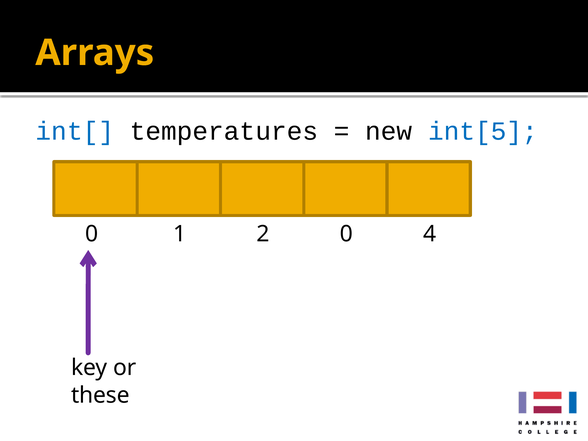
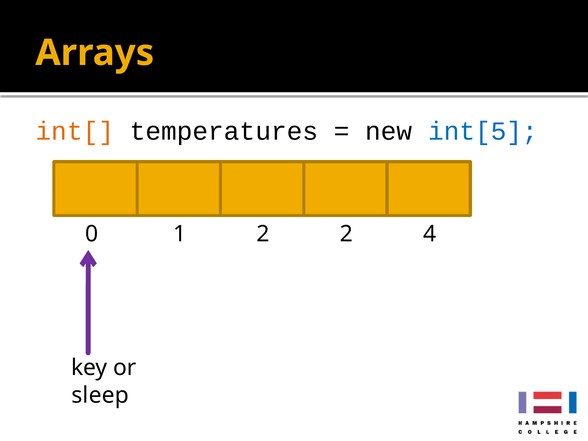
int[ colour: blue -> orange (75, 131)
2 0: 0 -> 2 (346, 234)
these: these -> sleep (100, 395)
